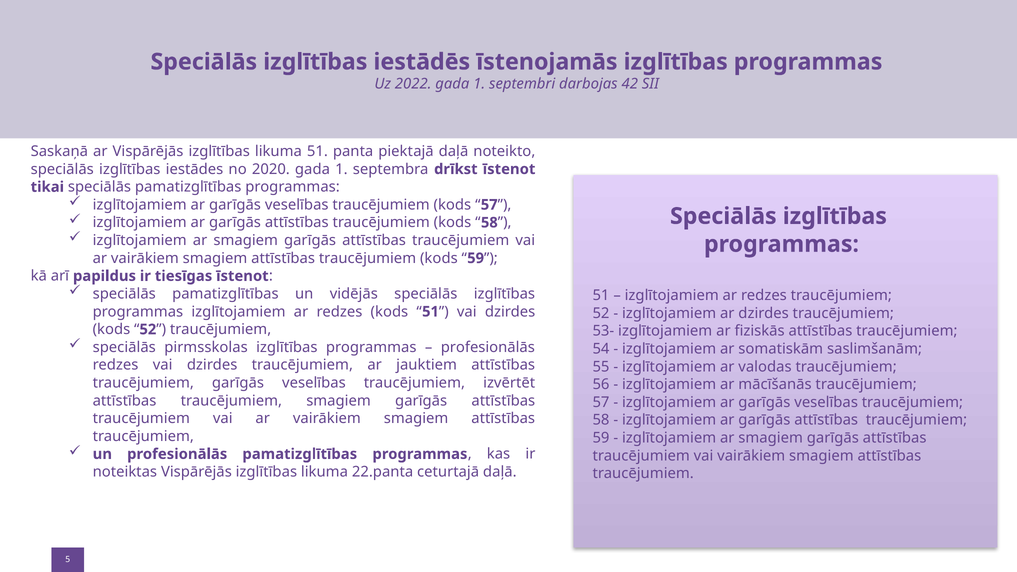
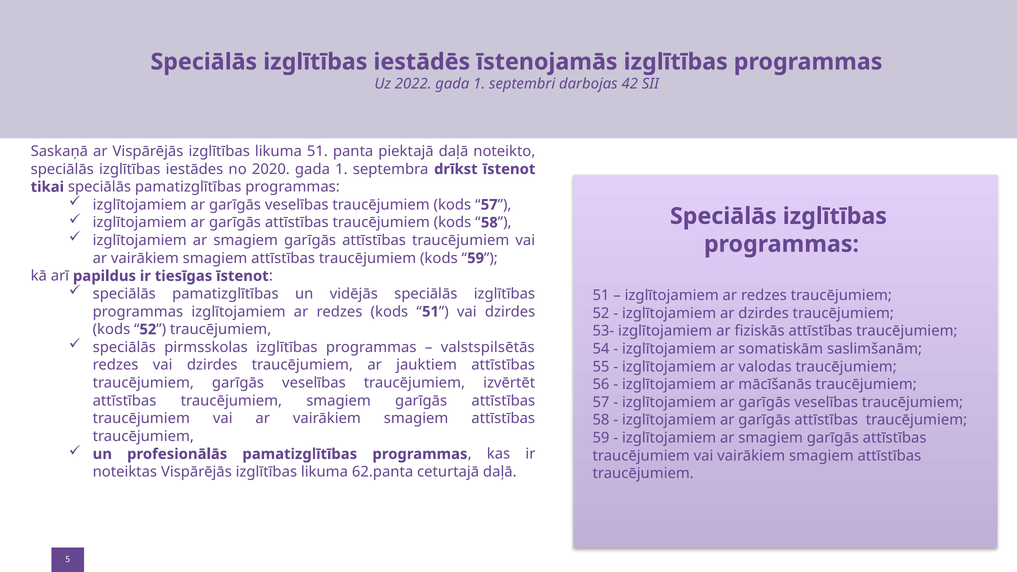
profesionālās: profesionālās -> valstspilsētās (488, 347)
22.panta: 22.panta -> 62.panta (383, 472)
